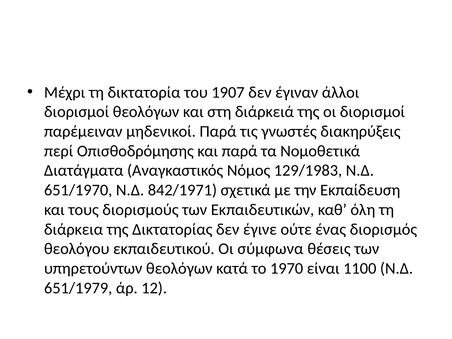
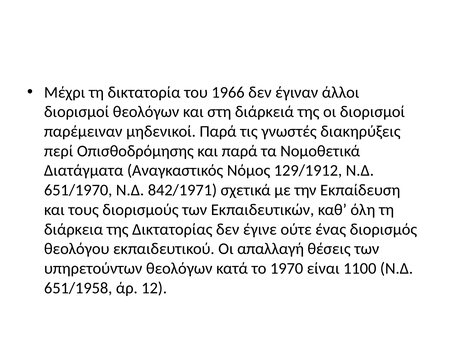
1907: 1907 -> 1966 (228, 92)
129/1983: 129/1983 -> 129/1912 (308, 171)
σύμφωνα: σύμφωνα -> απαλλαγή (271, 249)
651/1979: 651/1979 -> 651/1958 (78, 288)
